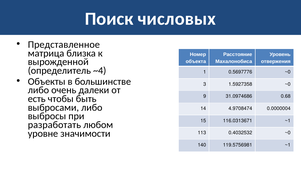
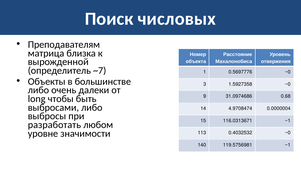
Представленное: Представленное -> Преподавателям (64, 45)
~4: ~4 -> ~7 (100, 71)
есть: есть -> long (37, 99)
